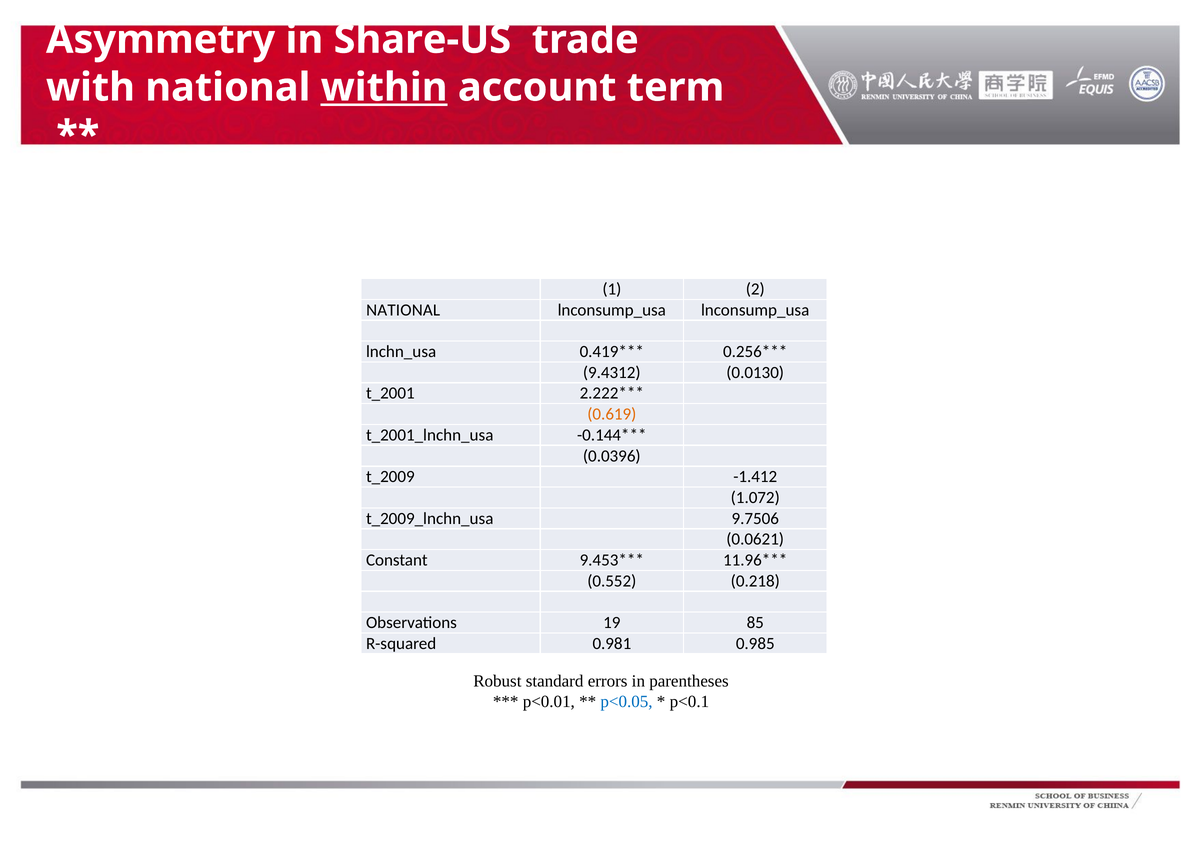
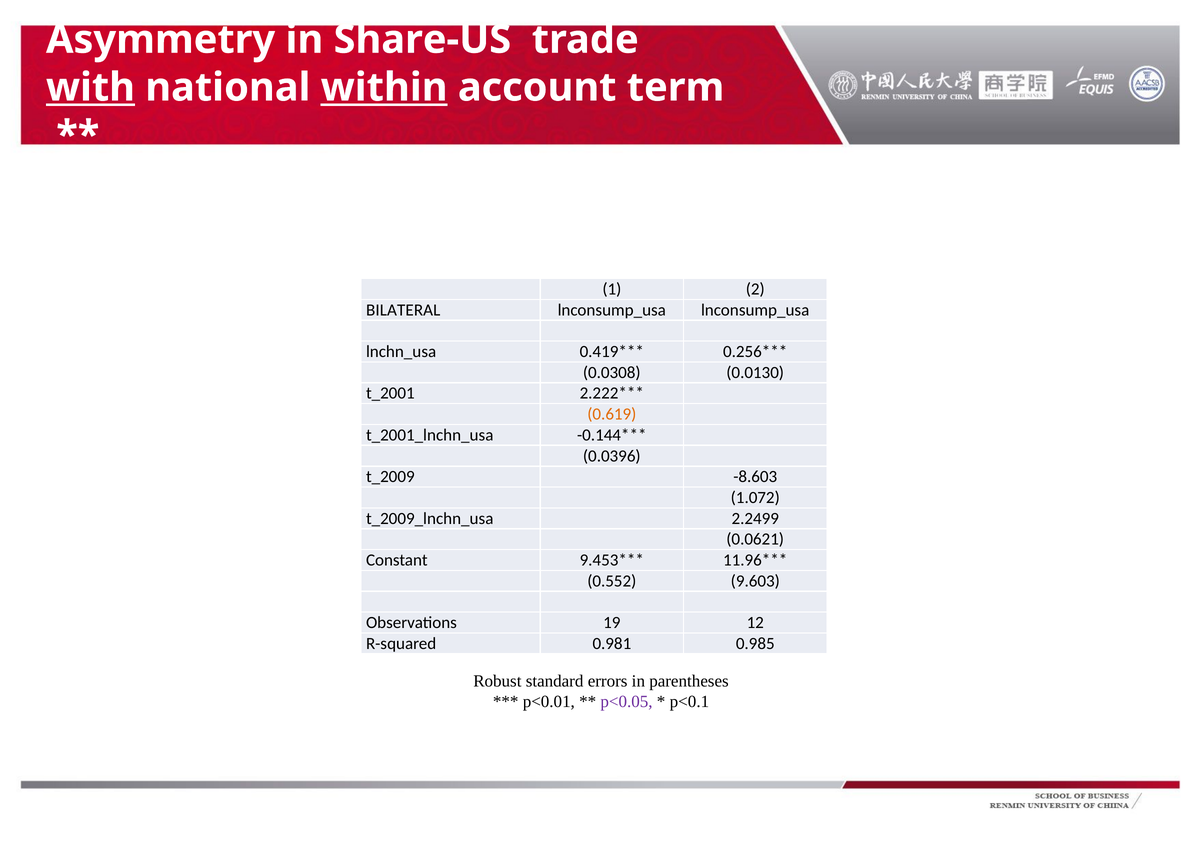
with underline: none -> present (91, 87)
NATIONAL: NATIONAL -> BILATERAL (403, 310)
9.4312: 9.4312 -> 0.0308 (612, 373)
-1.412: -1.412 -> -8.603 (755, 477)
9.7506: 9.7506 -> 2.2499 (755, 519)
0.218: 0.218 -> 9.603 (755, 581)
85: 85 -> 12 (755, 623)
p<0.05 colour: blue -> purple (627, 702)
